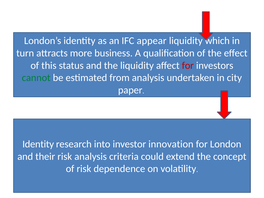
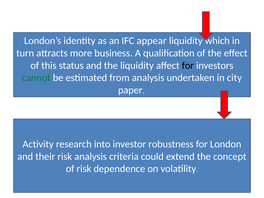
for colour: red -> black (188, 65)
Identity: Identity -> Activity (38, 144)
innovation: innovation -> robustness (171, 144)
